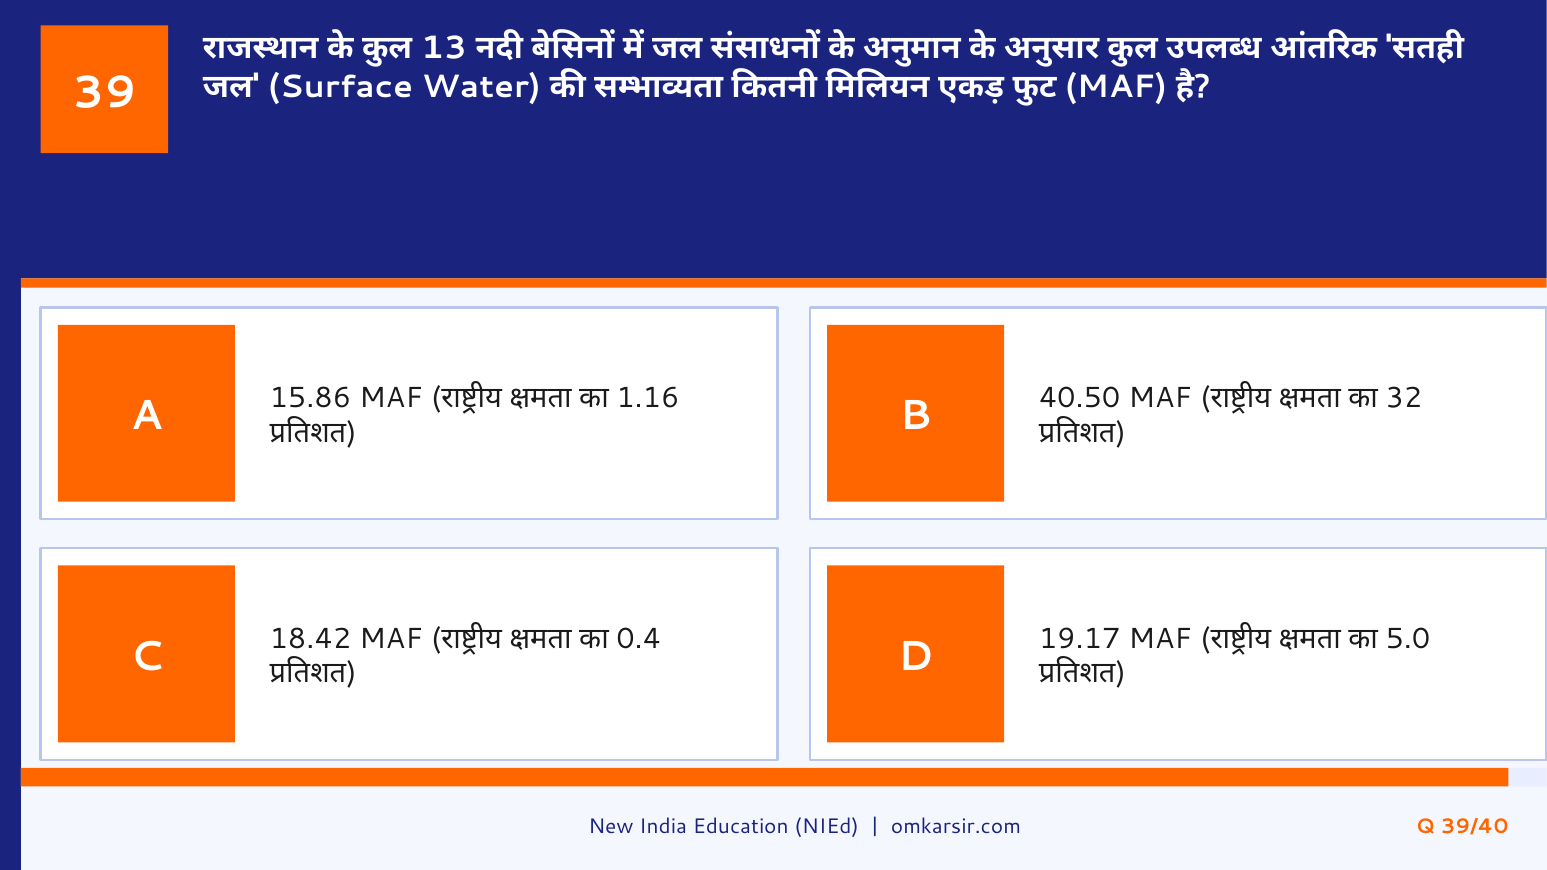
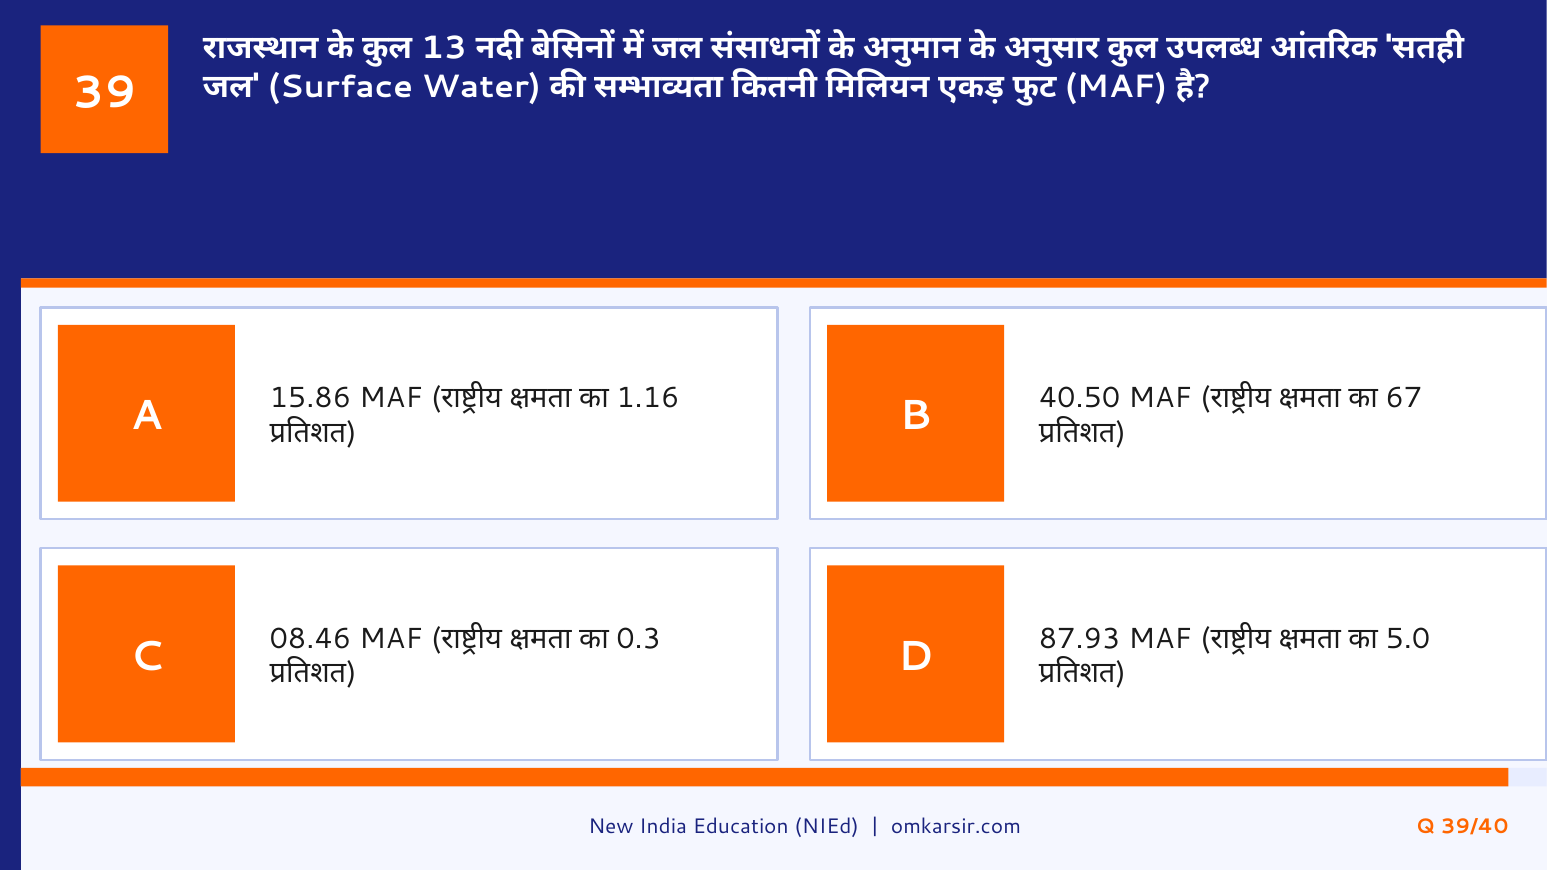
32: 32 -> 67 (1404, 398)
18.42: 18.42 -> 08.46 (310, 639)
0.4: 0.4 -> 0.3 (639, 639)
19.17: 19.17 -> 87.93 (1080, 639)
